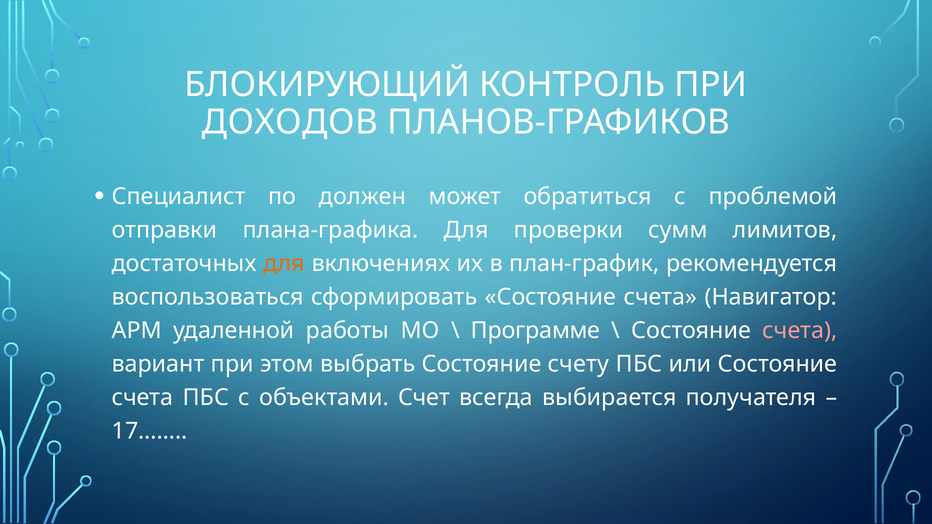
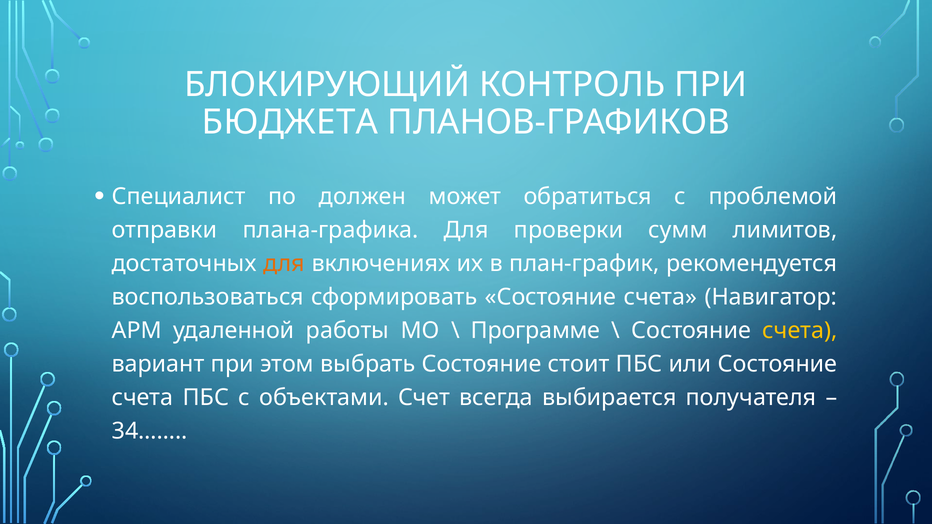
ДОХОДОВ: ДОХОДОВ -> БЮДЖЕТА (290, 122)
счета colour: pink -> yellow (800, 331)
счету: счету -> стоит (579, 364)
17……: 17…… -> 34…… (150, 431)
